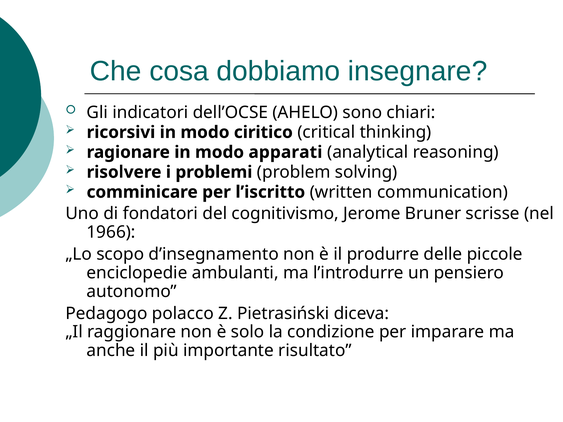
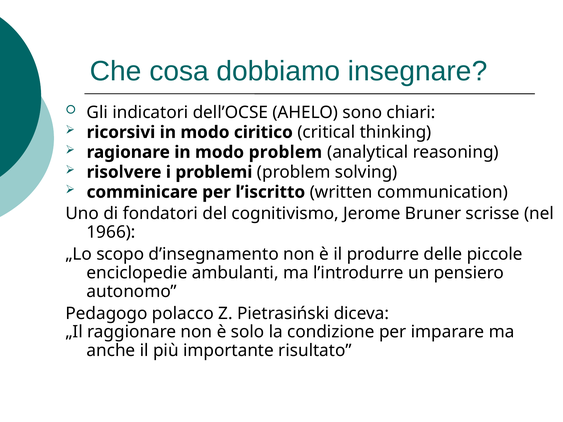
modo apparati: apparati -> problem (285, 152)
